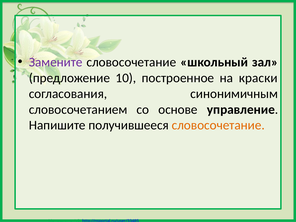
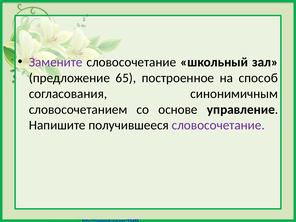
10: 10 -> 65 (126, 78)
краски: краски -> способ (258, 78)
словосочетание colour: orange -> purple (218, 125)
